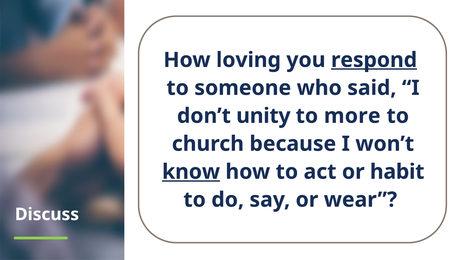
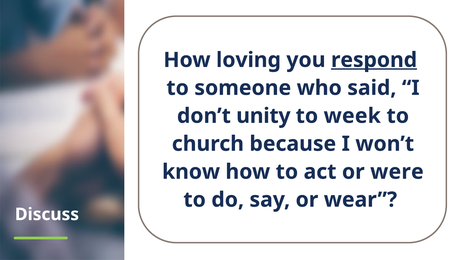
more: more -> week (352, 116)
know underline: present -> none (191, 172)
habit: habit -> were (397, 172)
